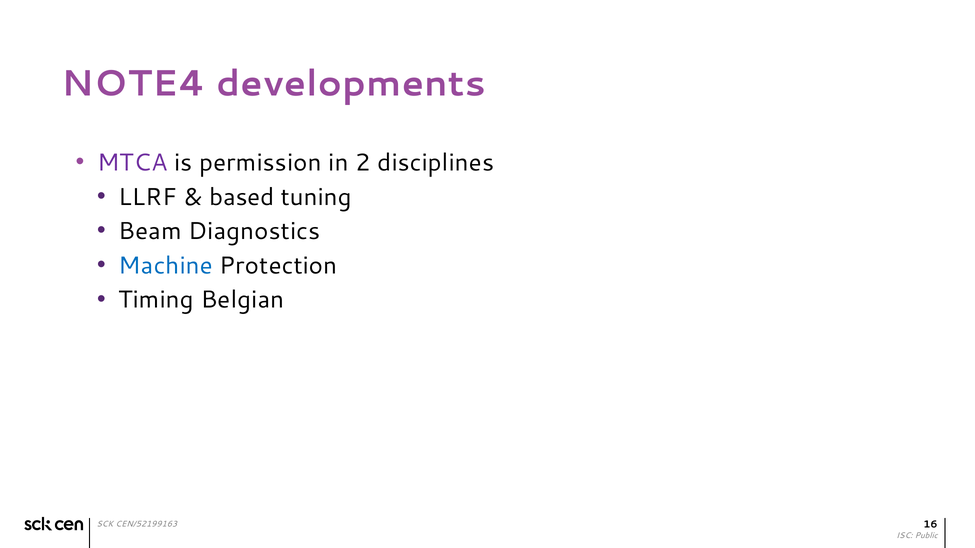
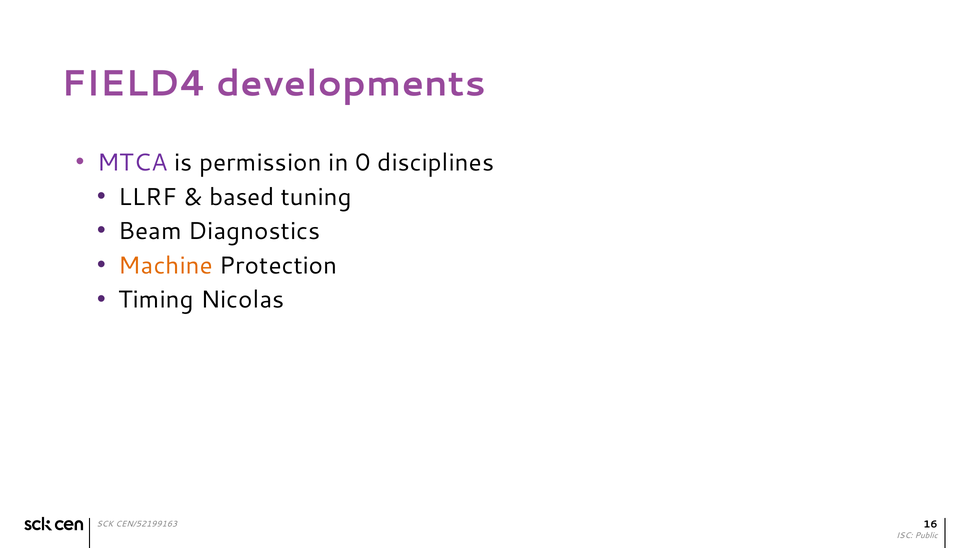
NOTE4: NOTE4 -> FIELD4 (134, 84)
2: 2 -> 0 (363, 163)
Machine colour: blue -> orange (166, 266)
Belgian: Belgian -> Nicolas (242, 300)
